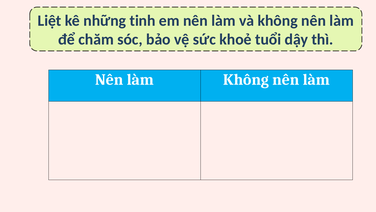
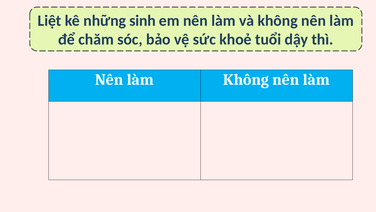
tinh: tinh -> sinh (143, 21)
